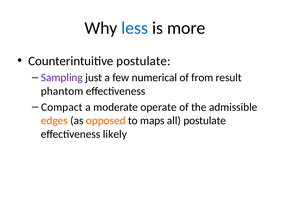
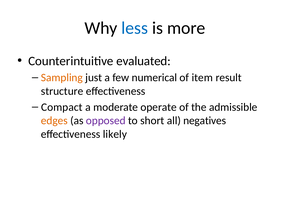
Counterintuitive postulate: postulate -> evaluated (143, 61)
Sampling colour: purple -> orange (62, 77)
from: from -> item (202, 77)
phantom: phantom -> structure (62, 91)
opposed colour: orange -> purple (106, 120)
maps: maps -> short (152, 120)
all postulate: postulate -> negatives (205, 120)
